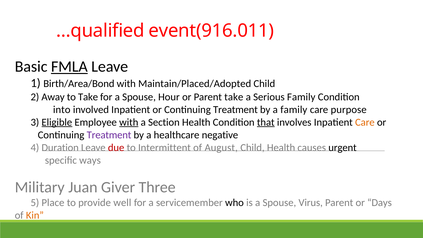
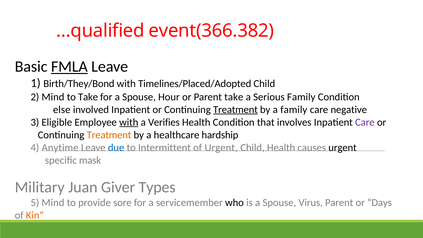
event(916.011: event(916.011 -> event(366.382 (211, 31)
Birth/Area/Bond: Birth/Area/Bond -> Birth/They/Bond (79, 84)
Maintain/Placed/Adopted: Maintain/Placed/Adopted -> Timelines/Placed/Adopted (195, 84)
2 Away: Away -> Mind (53, 97)
into: into -> else (62, 110)
Treatment underline: none -> present (235, 110)
purpose: purpose -> negative (349, 110)
Eligible underline: present -> none (57, 122)
Section: Section -> Verifies (164, 122)
that underline: present -> none (266, 122)
Care colour: orange -> purple (365, 122)
Treatment colour: purple -> orange (109, 135)
negative: negative -> hardship (220, 135)
Duration: Duration -> Anytime (60, 148)
due colour: red -> blue (116, 148)
of August: August -> Urgent (221, 148)
ways: ways -> mask (90, 160)
Three: Three -> Types (157, 187)
5 Place: Place -> Mind (53, 203)
well: well -> sore (122, 203)
